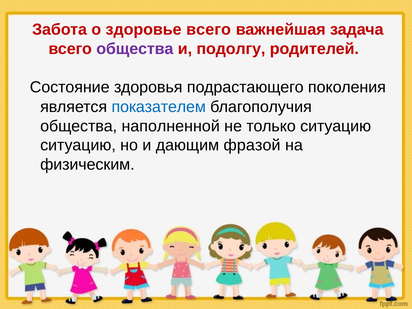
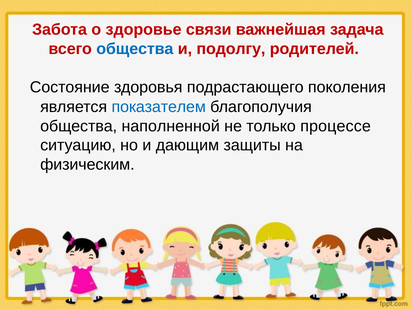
здоровье всего: всего -> связи (209, 30)
общества colour: purple -> blue (135, 49)
только ситуацию: ситуацию -> процессе (336, 126)
фразой: фразой -> защиты (252, 145)
